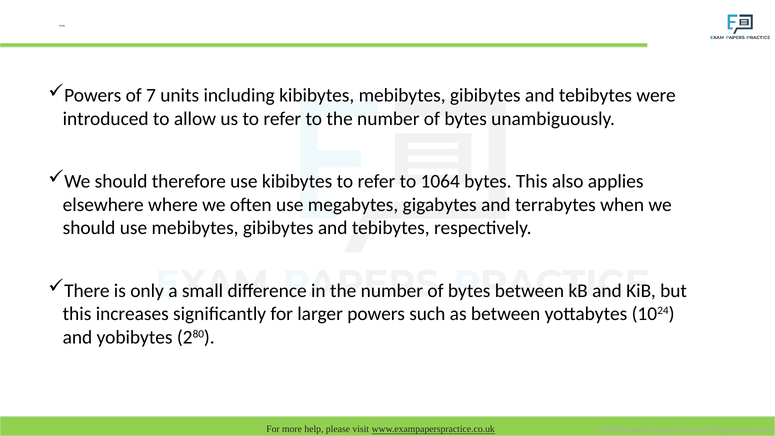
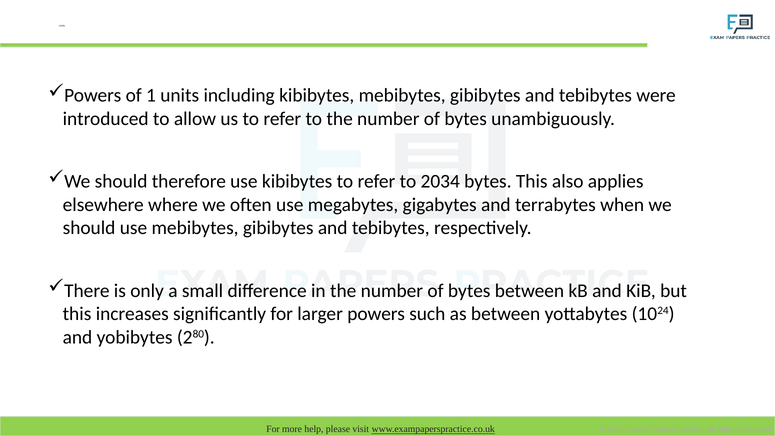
7: 7 -> 1 (151, 96)
1064: 1064 -> 2034 (440, 181)
